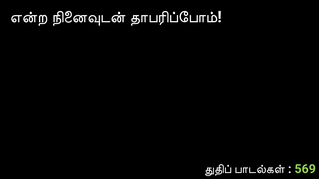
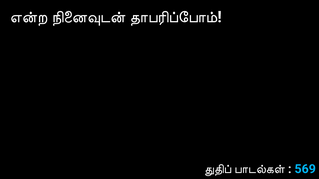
569 colour: light green -> light blue (305, 169)
